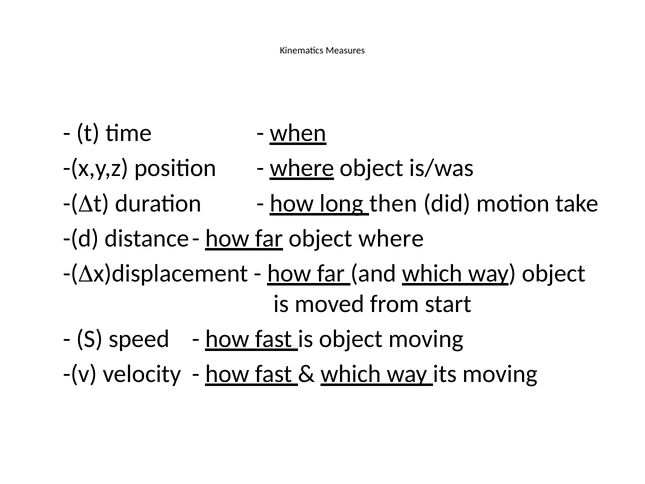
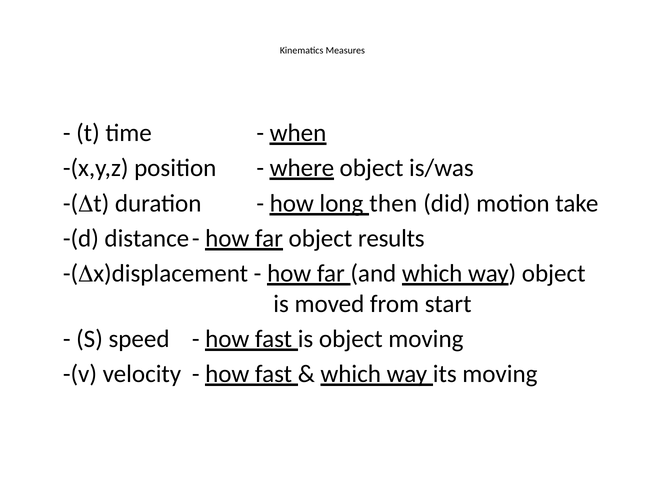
object where: where -> results (391, 238)
